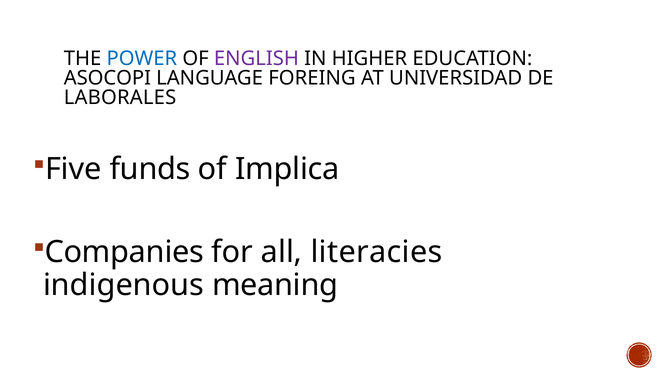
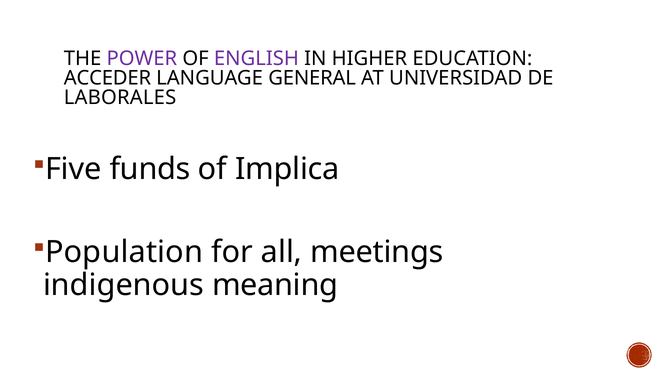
POWER colour: blue -> purple (142, 58)
ASOCOPI: ASOCOPI -> ACCEDER (107, 78)
FOREING: FOREING -> GENERAL (312, 78)
Companies: Companies -> Population (124, 252)
literacies: literacies -> meetings (377, 252)
